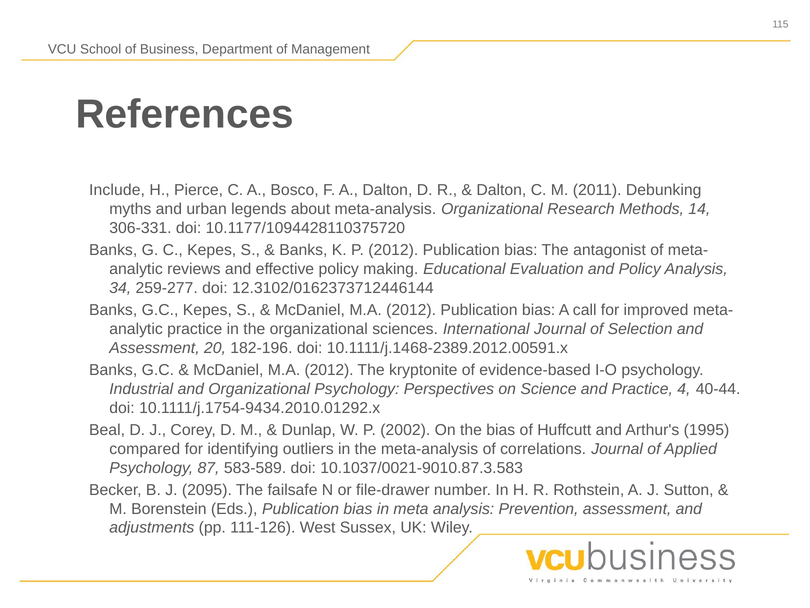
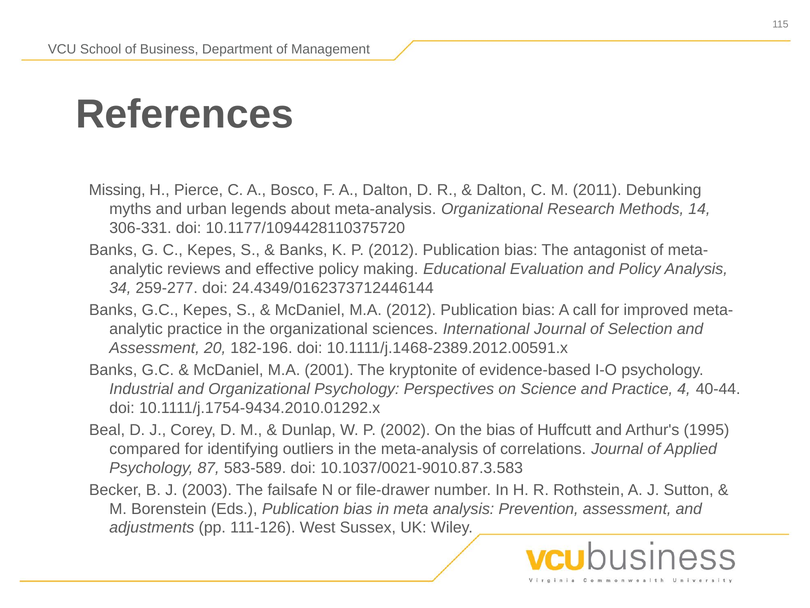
Include: Include -> Missing (117, 190)
12.3102/0162373712446144: 12.3102/0162373712446144 -> 24.4349/0162373712446144 (333, 288)
2012: 2012 -> 2001 (329, 370)
2095: 2095 -> 2003 (207, 490)
